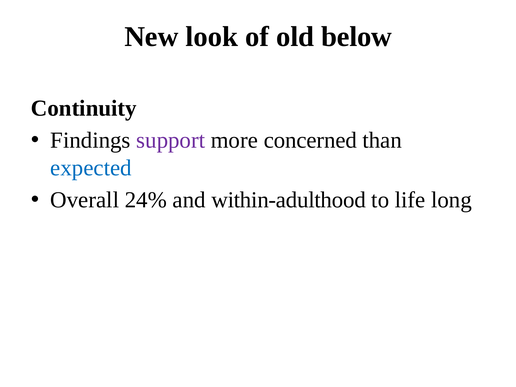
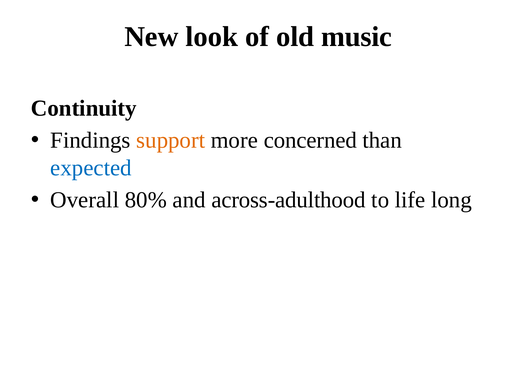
below: below -> music (357, 37)
support colour: purple -> orange (171, 140)
24%: 24% -> 80% (146, 200)
within-adulthood: within-adulthood -> across-adulthood (289, 200)
